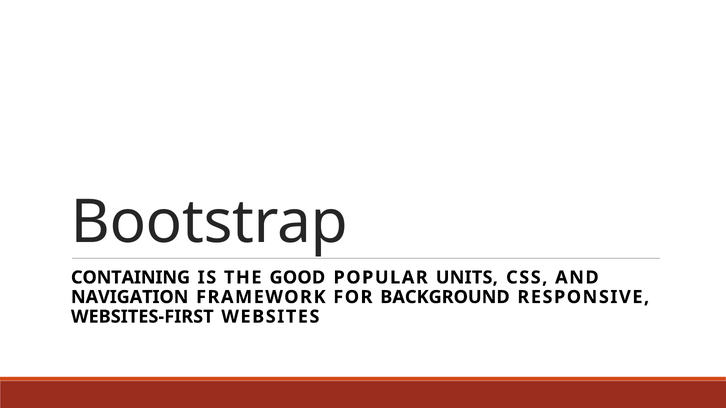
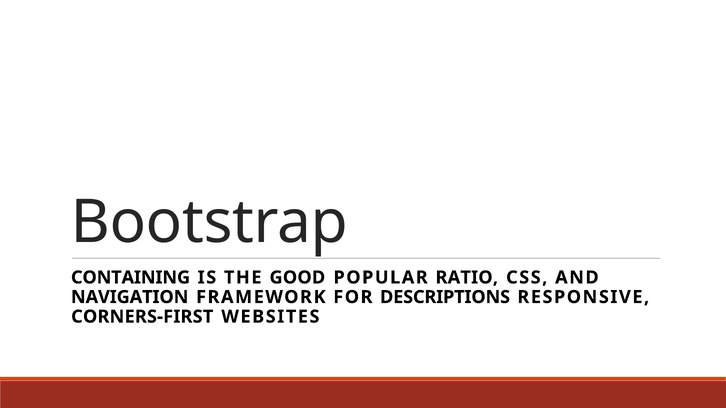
UNITS: UNITS -> RATIO (467, 278)
BACKGROUND: BACKGROUND -> DESCRIPTIONS (445, 297)
WEBSITES-FIRST: WEBSITES-FIRST -> CORNERS-FIRST (142, 317)
